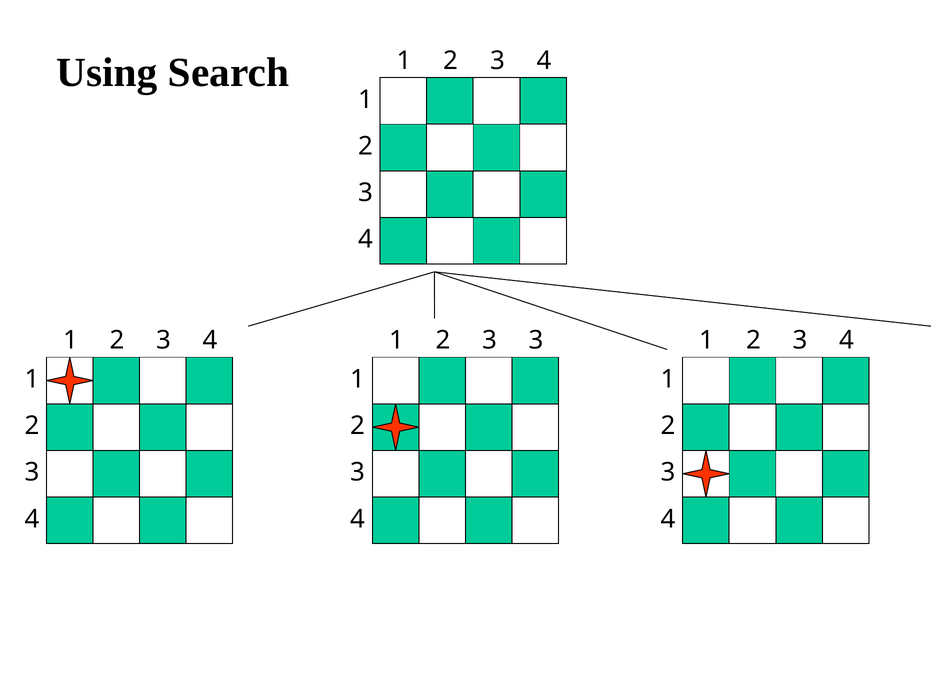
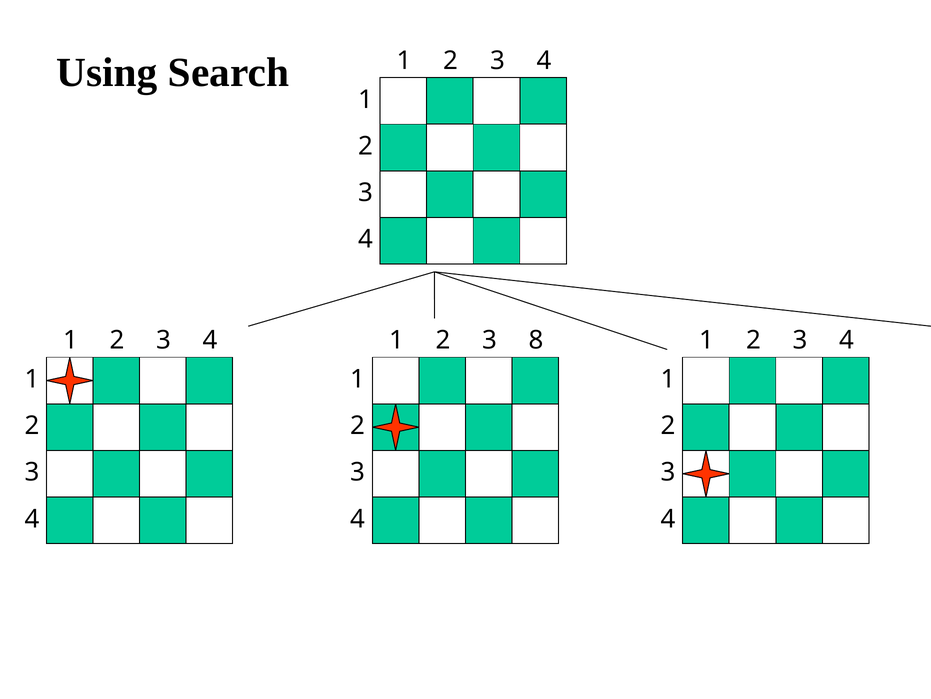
2 3: 3 -> 8 (536, 340)
